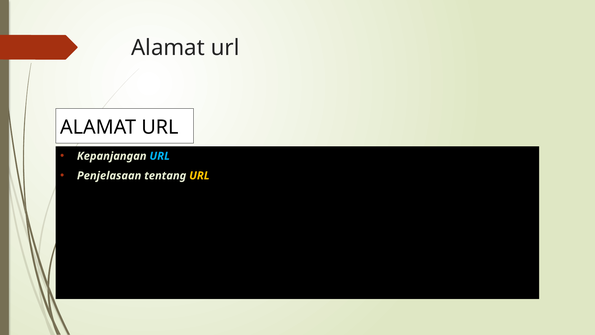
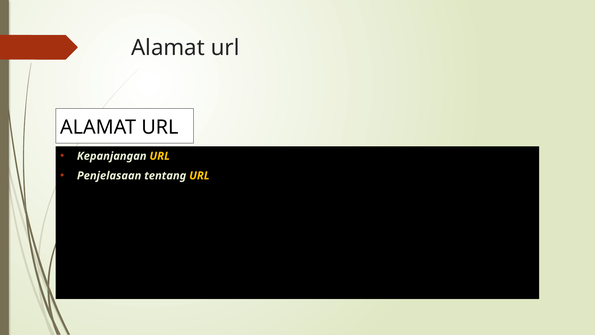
URL colour: light blue -> yellow (160, 156)
